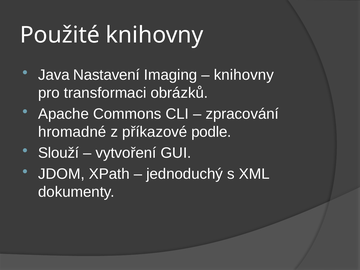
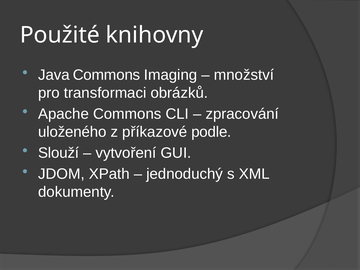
Java Nastavení: Nastavení -> Commons (106, 75)
knihovny: knihovny -> množství (244, 75)
hromadné: hromadné -> uloženého (72, 132)
